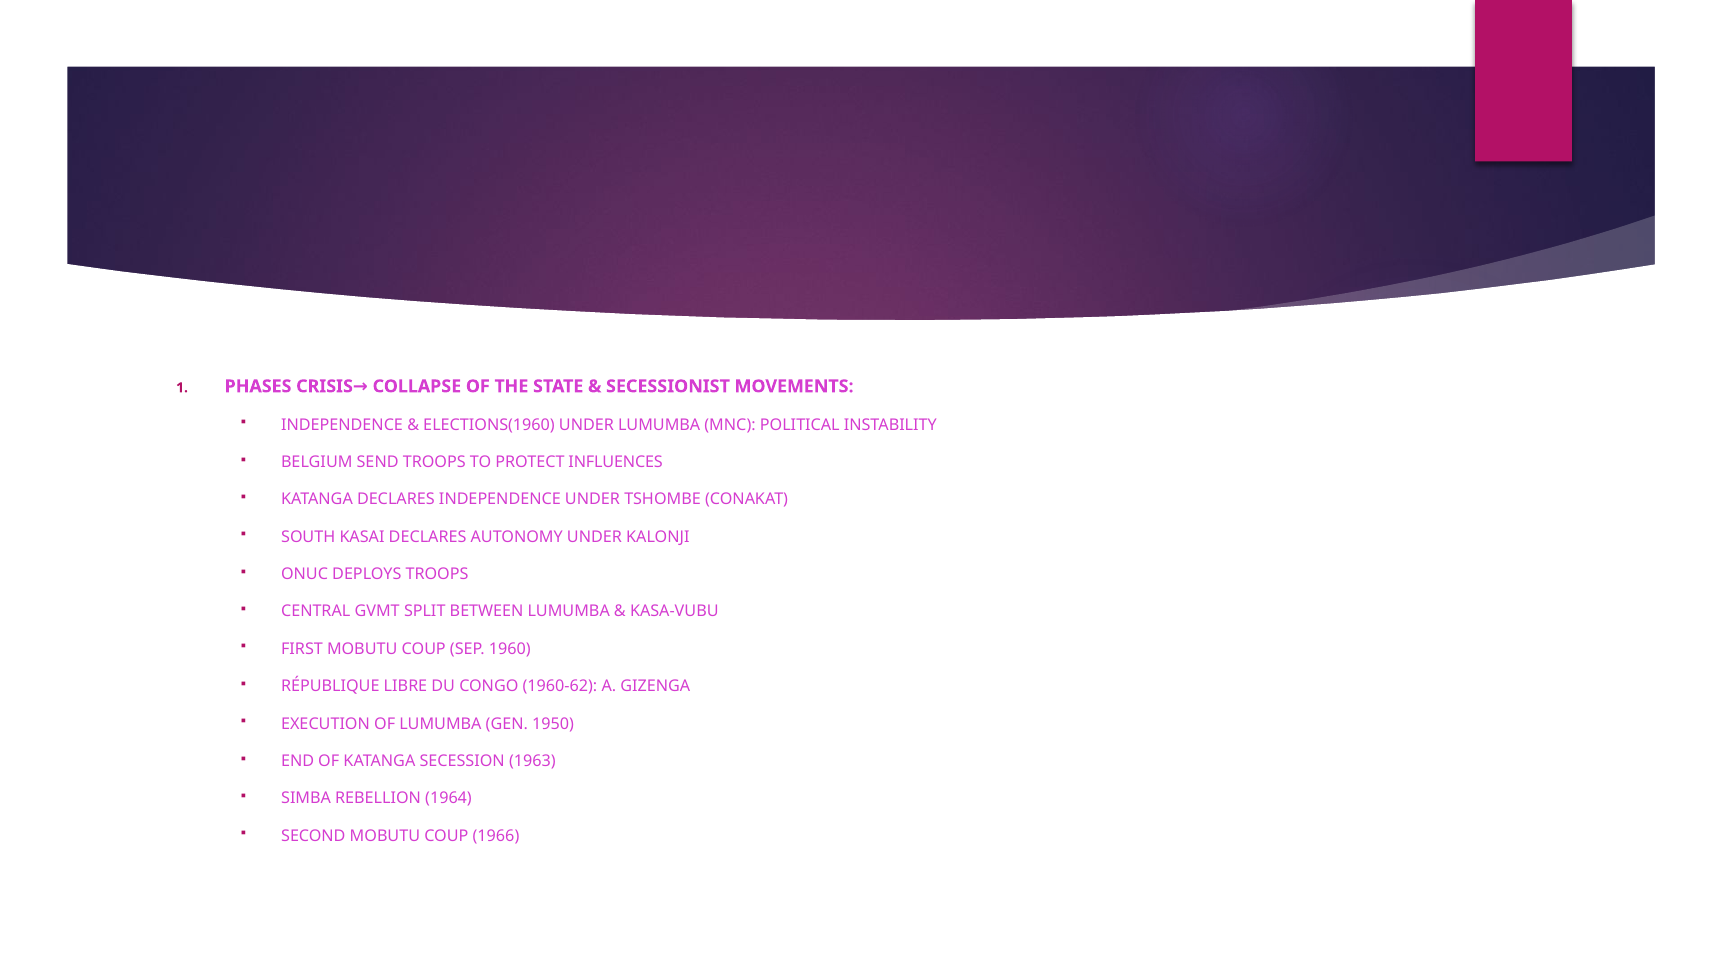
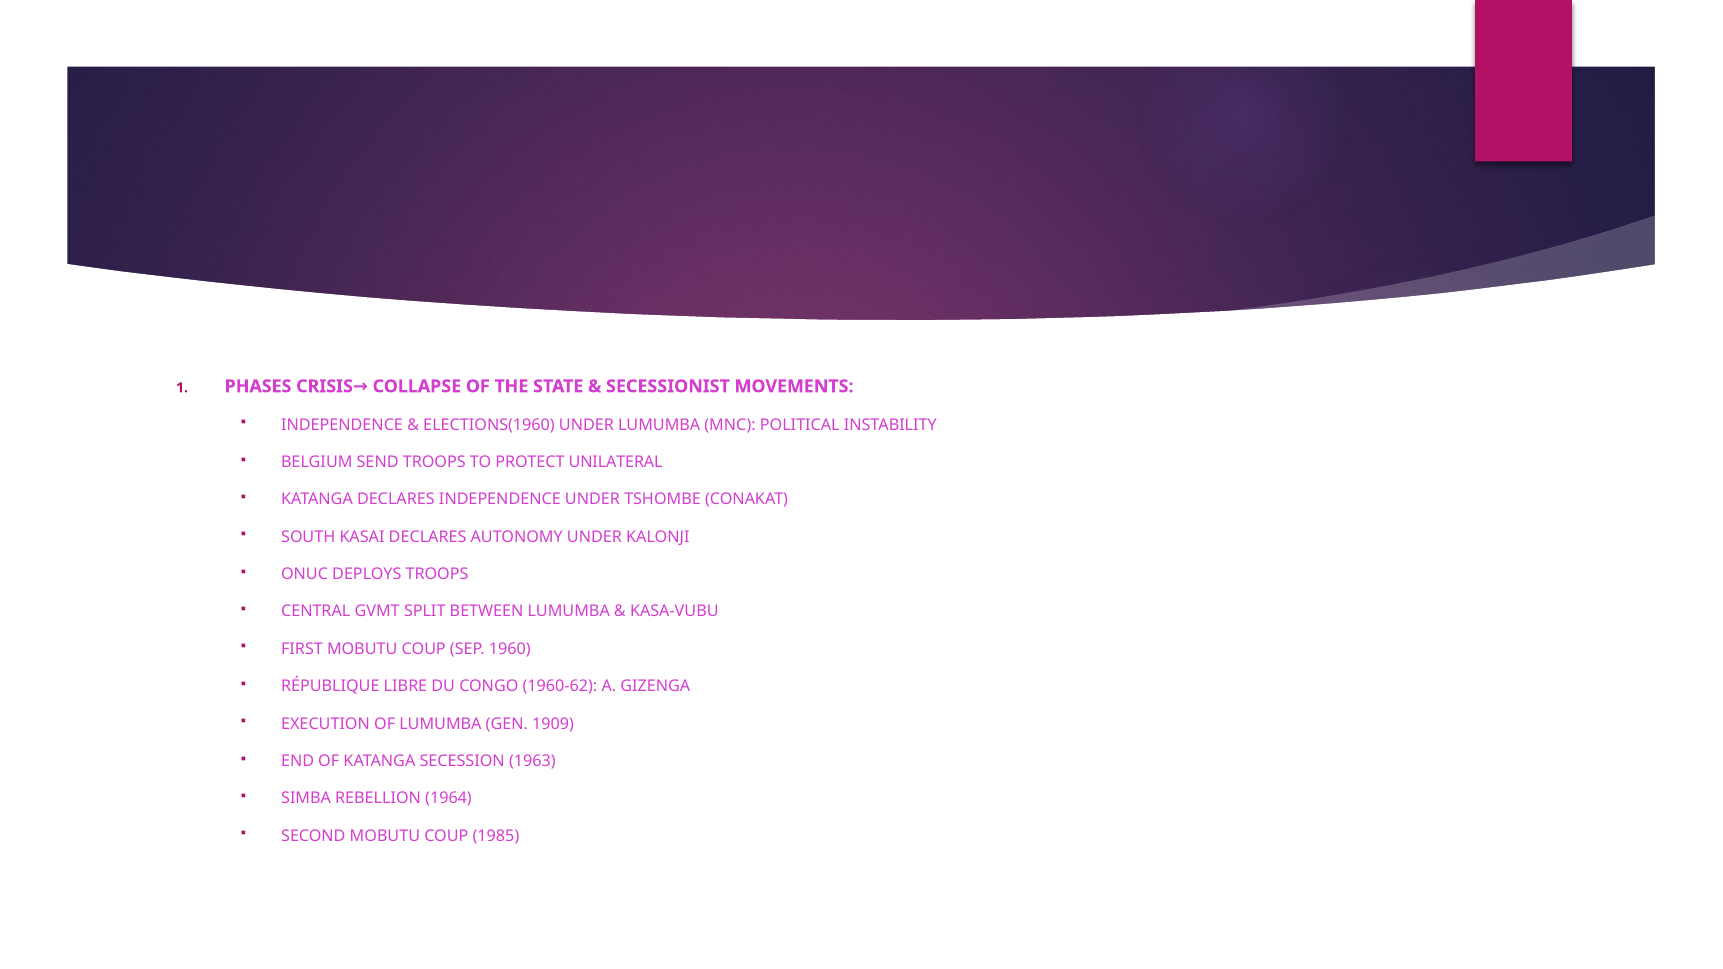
INFLUENCES: INFLUENCES -> UNILATERAL (616, 462)
1950: 1950 -> 1909 (553, 724)
1966: 1966 -> 1985 (496, 836)
